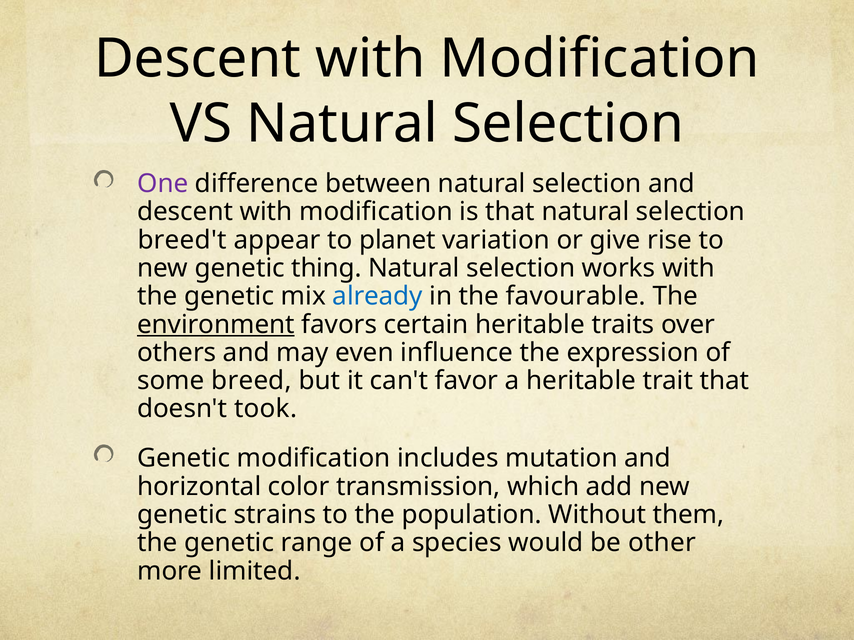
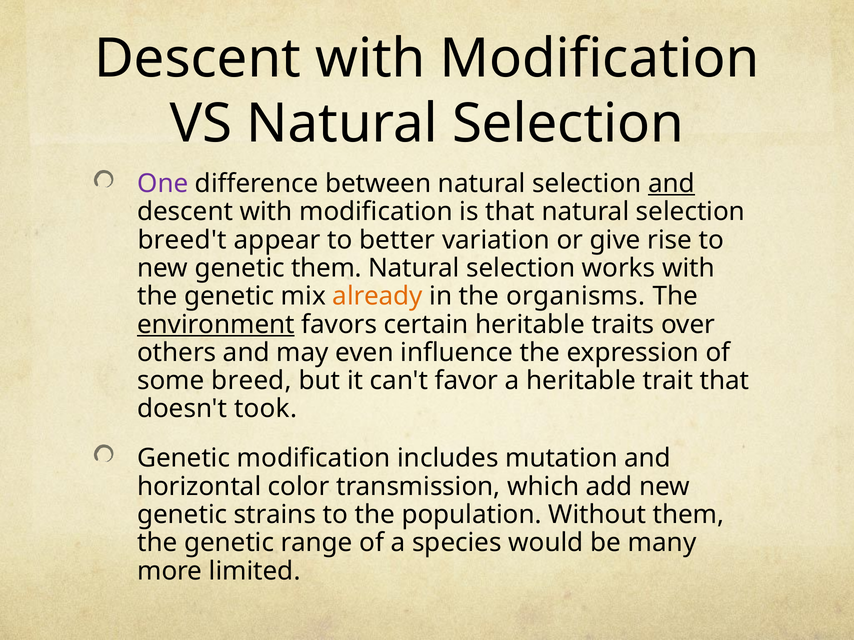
and underline: none -> present (672, 184)
planet: planet -> better (397, 240)
genetic thing: thing -> them (326, 268)
already colour: blue -> orange (378, 297)
favourable: favourable -> organisms (576, 297)
other: other -> many (662, 543)
